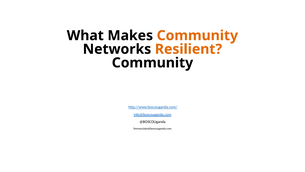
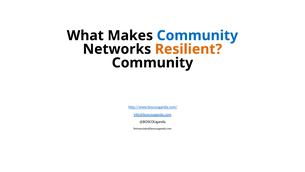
Community colour: orange -> blue (197, 35)
